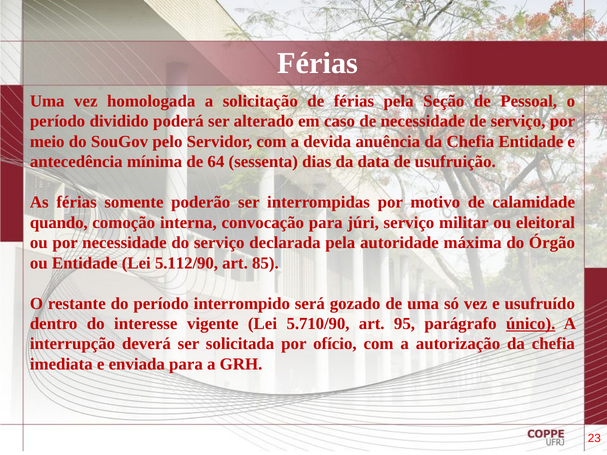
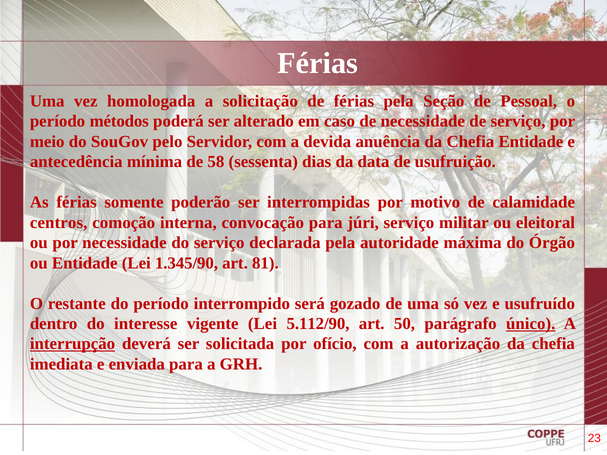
dividido: dividido -> métodos (119, 121)
64: 64 -> 58 (216, 162)
quando: quando -> centros (59, 223)
5.112/90: 5.112/90 -> 1.345/90 (186, 263)
85: 85 -> 81 (265, 263)
5.710/90: 5.710/90 -> 5.112/90 (318, 324)
95: 95 -> 50 (405, 324)
interrupção underline: none -> present (73, 344)
